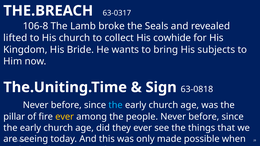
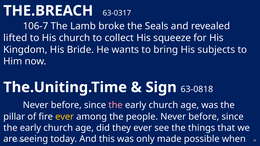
106-8: 106-8 -> 106-7 (36, 26)
cowhide: cowhide -> squeeze (172, 38)
the colour: light blue -> pink (116, 105)
